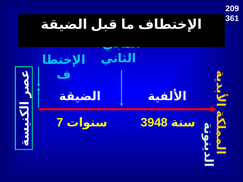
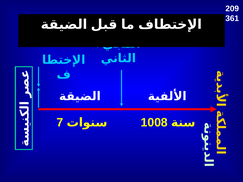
3948: 3948 -> 1008 (154, 123)
